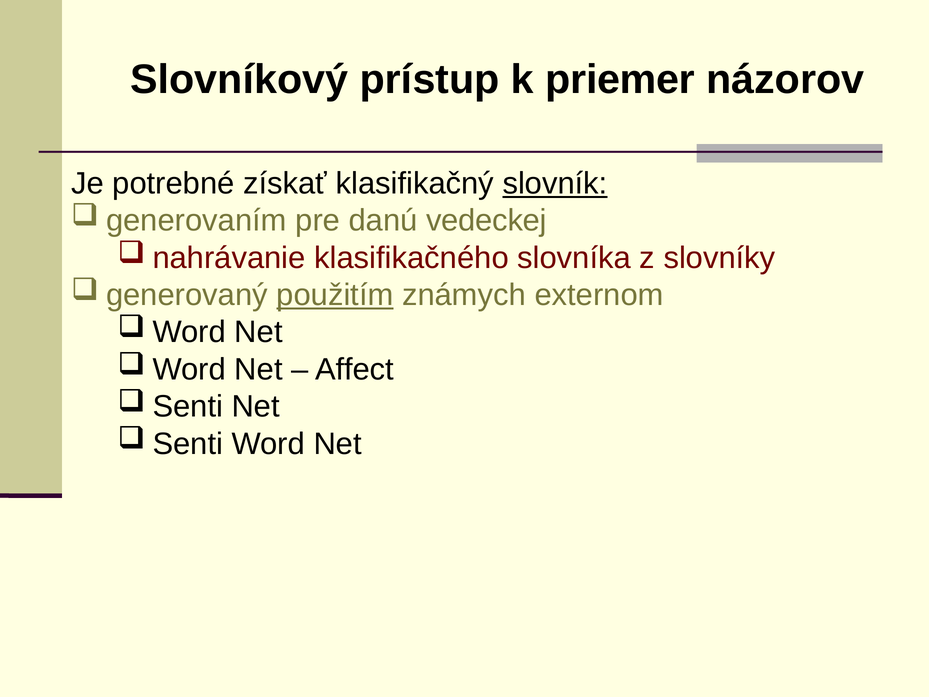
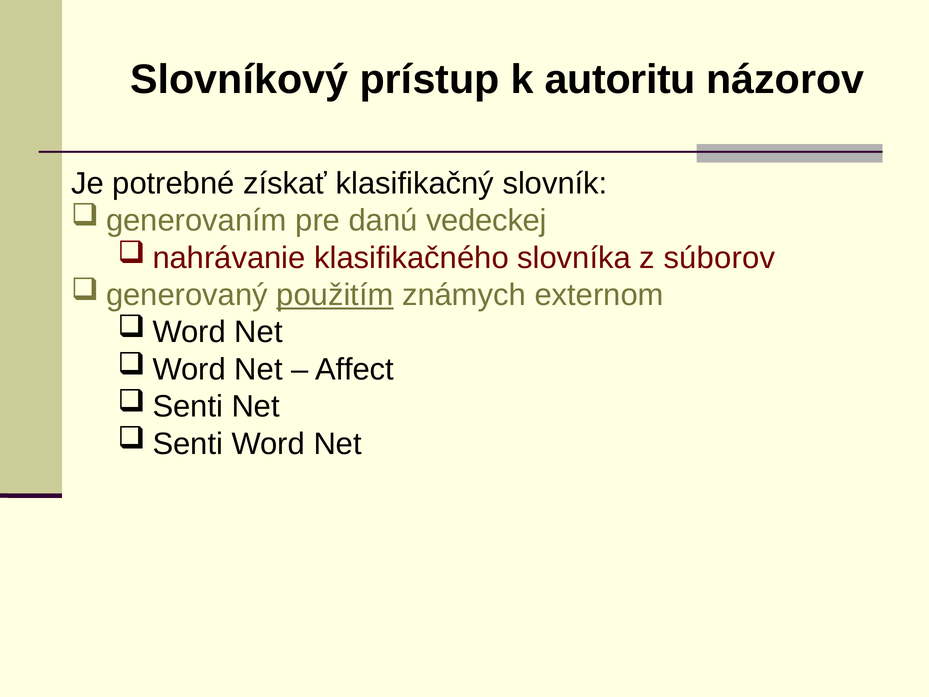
priemer: priemer -> autoritu (620, 80)
slovník underline: present -> none (555, 184)
slovníky: slovníky -> súborov (719, 258)
